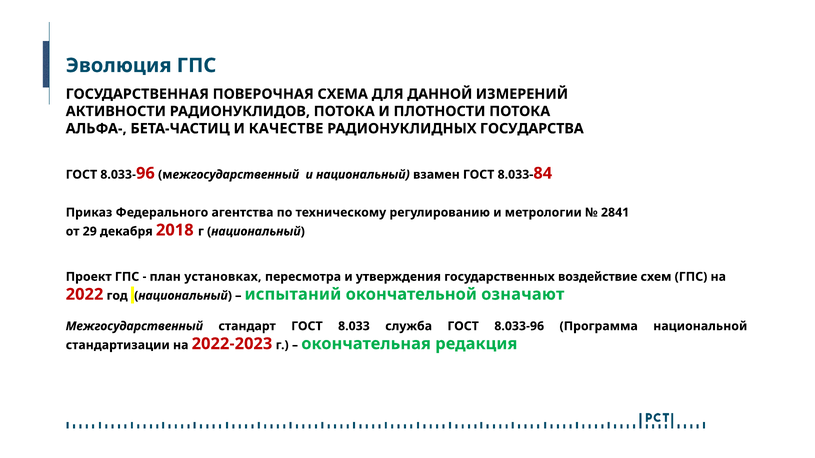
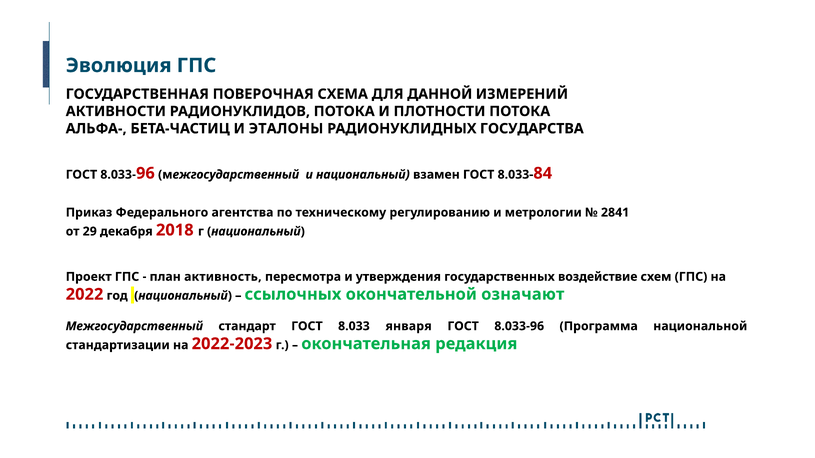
КАЧЕСТВЕ: КАЧЕСТВЕ -> ЭТАЛОНЫ (286, 129)
установках: установках -> активность (223, 277)
испытаний: испытаний -> ссылочных (293, 294)
служба: служба -> января (409, 326)
